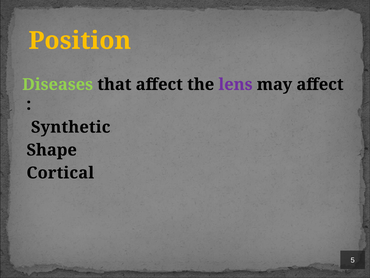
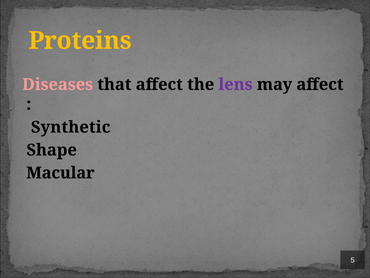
Position: Position -> Proteins (80, 41)
Diseases colour: light green -> pink (58, 84)
Cortical: Cortical -> Macular (60, 173)
